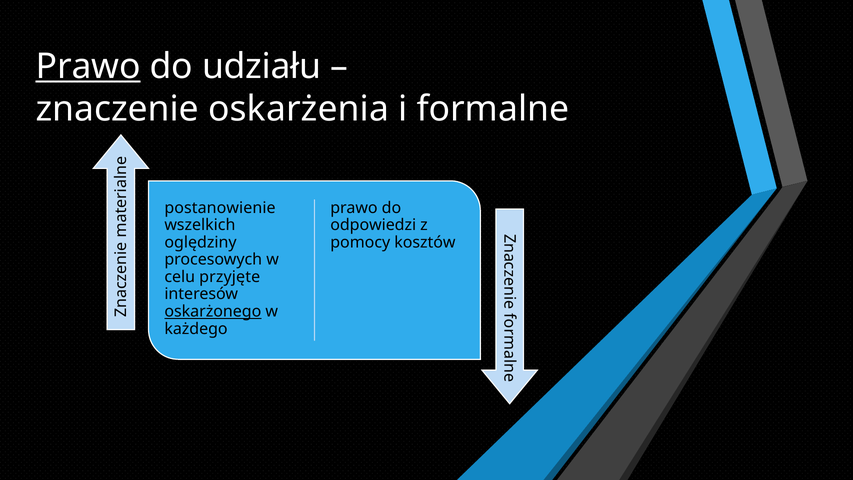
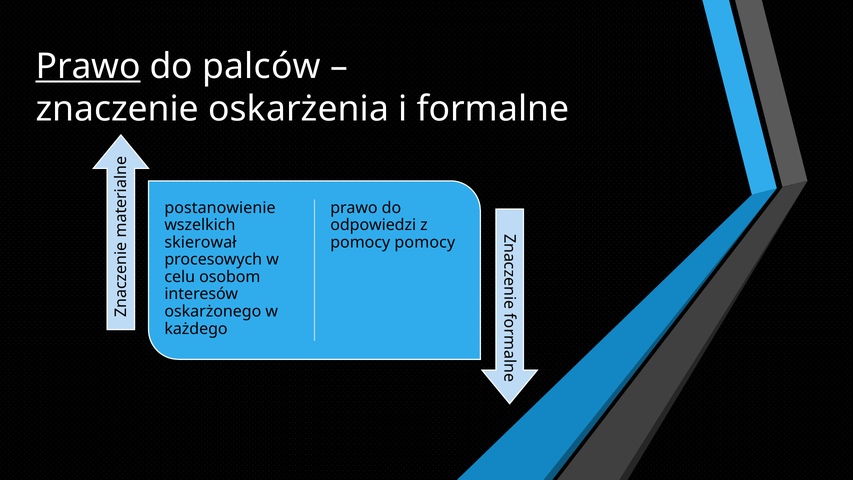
udziału: udziału -> palców (261, 66)
oględziny: oględziny -> skierował (200, 242)
pomocy kosztów: kosztów -> pomocy (425, 242)
przyjęte: przyjęte -> osobom (230, 277)
oskarżonego underline: present -> none (213, 311)
